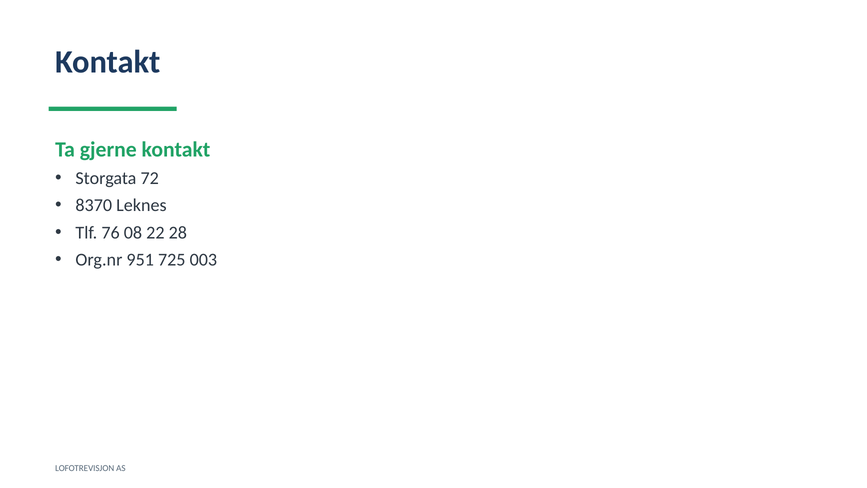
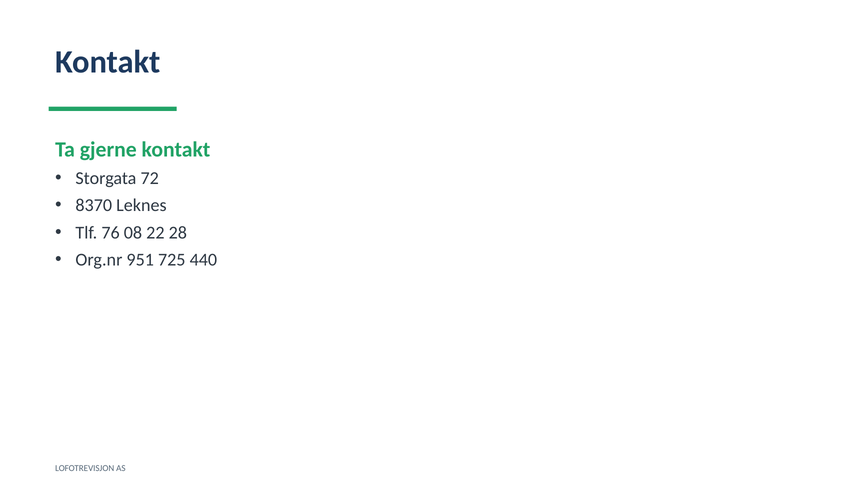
003: 003 -> 440 (203, 260)
